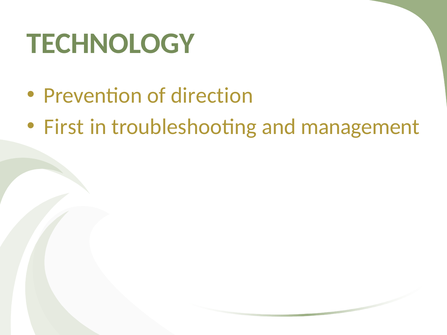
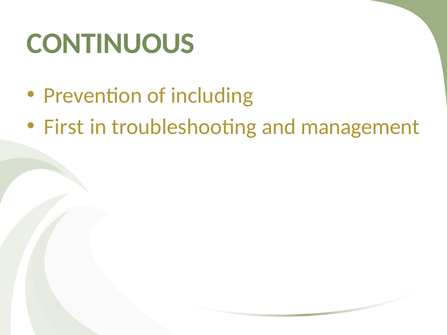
TECHNOLOGY: TECHNOLOGY -> CONTINUOUS (111, 43)
direction: direction -> including (212, 95)
